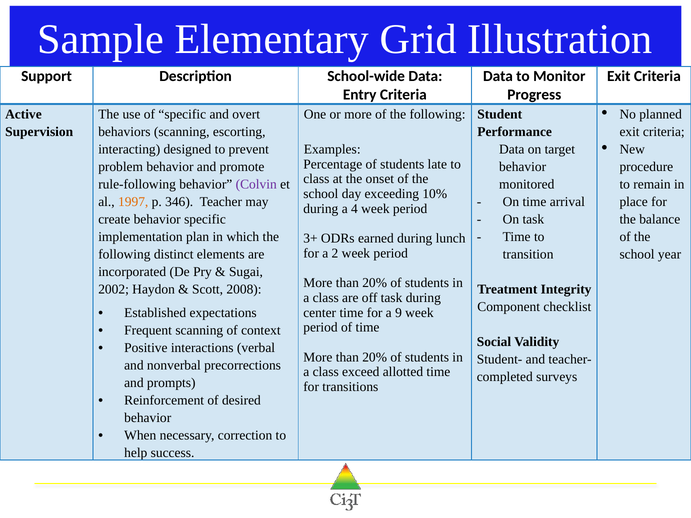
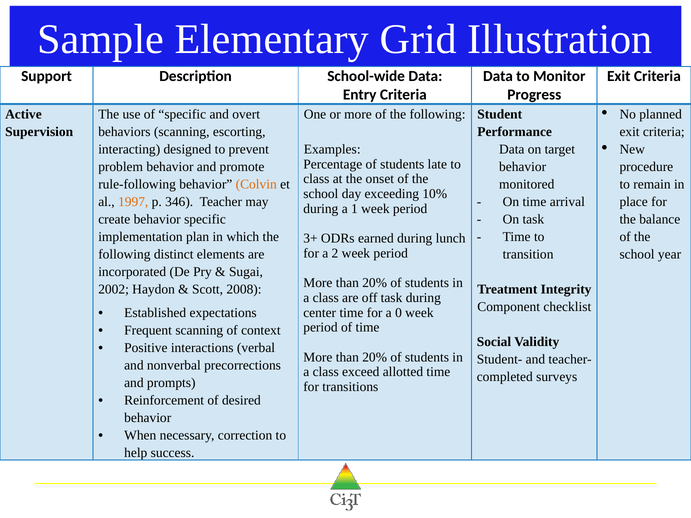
Colvin colour: purple -> orange (256, 184)
4: 4 -> 1 (354, 209)
9: 9 -> 0 (399, 313)
